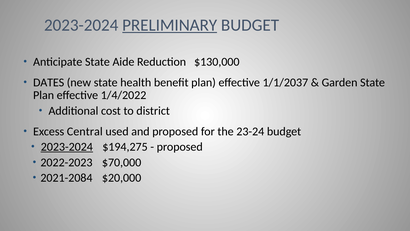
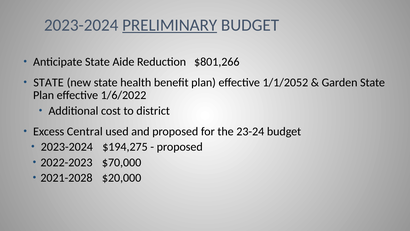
$130,000: $130,000 -> $801,266 (217, 62)
DATES: DATES -> STATE (49, 82)
1/1/2037: 1/1/2037 -> 1/1/2052 (285, 82)
1/4/2022: 1/4/2022 -> 1/6/2022 (124, 95)
2023-2024 underline: present -> none (67, 147)
2021-2084: 2021-2084 -> 2021-2028 (66, 178)
